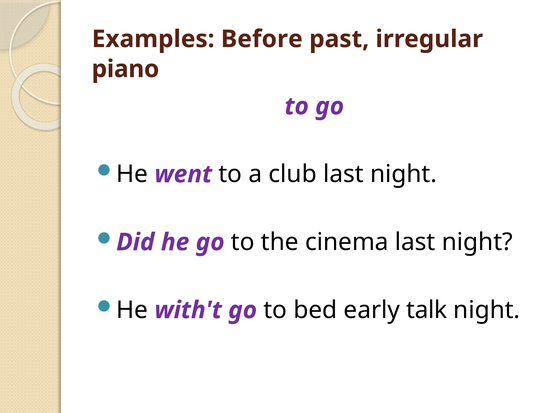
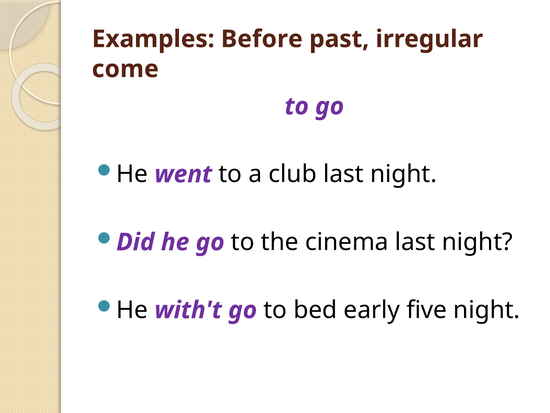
piano: piano -> come (125, 69)
talk: talk -> five (427, 310)
